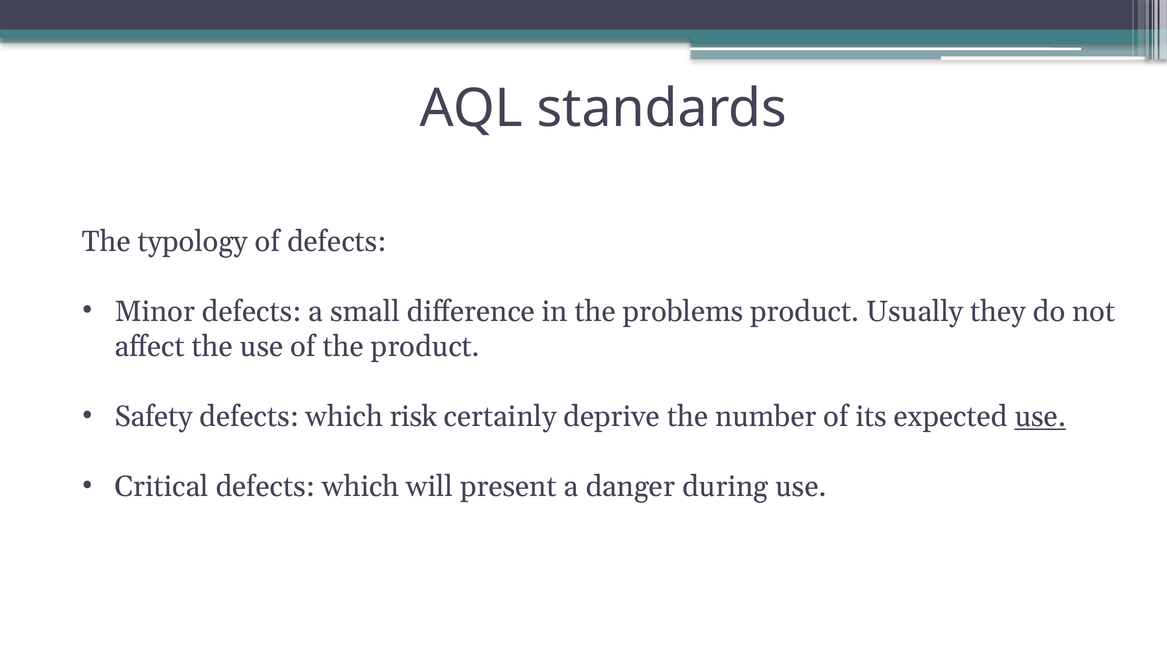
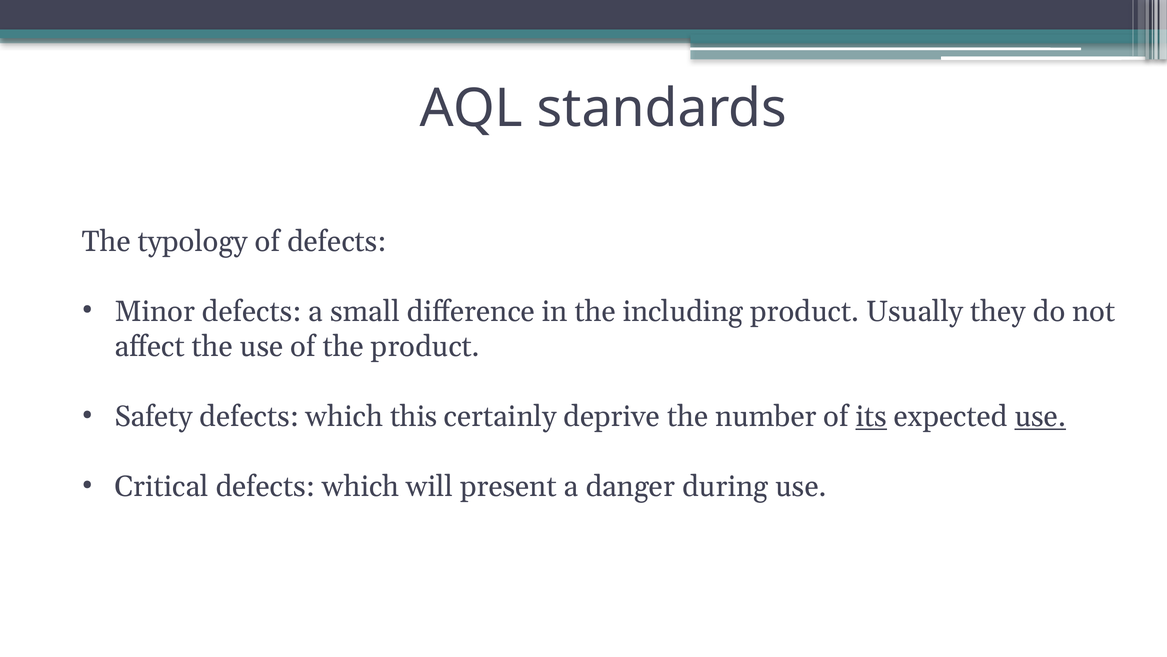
problems: problems -> including (683, 311)
risk: risk -> this (414, 416)
its underline: none -> present (871, 416)
